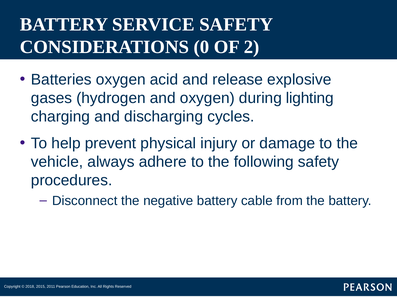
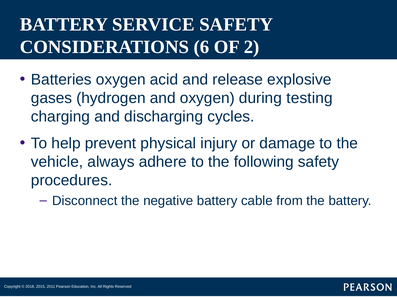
0: 0 -> 6 (201, 47)
lighting: lighting -> testing (310, 98)
